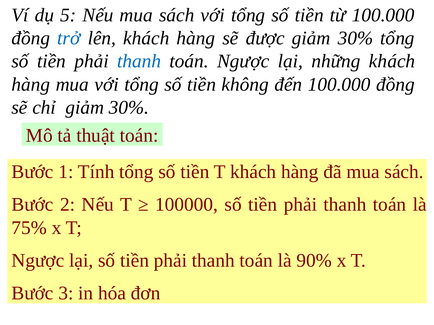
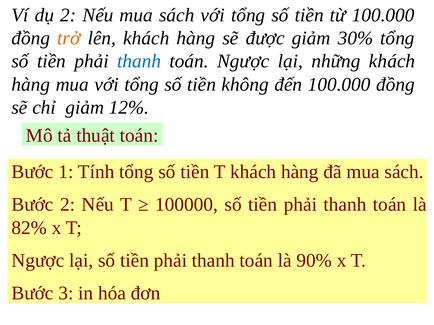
dụ 5: 5 -> 2 (68, 15)
trở colour: blue -> orange (69, 38)
chỉ giảm 30%: 30% -> 12% (129, 108)
75%: 75% -> 82% (29, 228)
